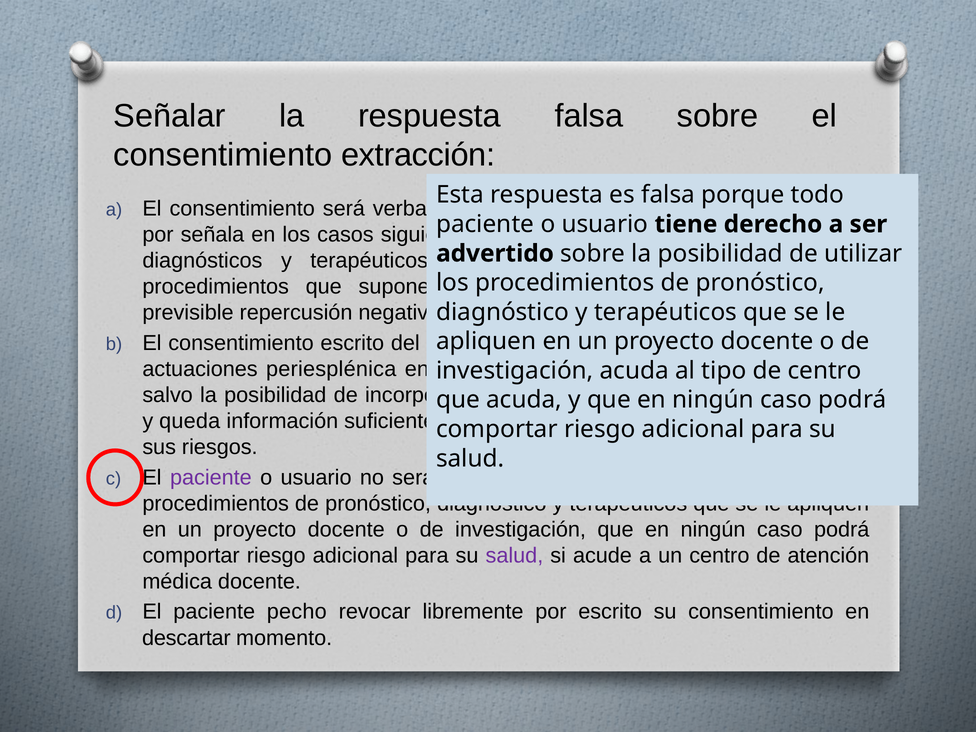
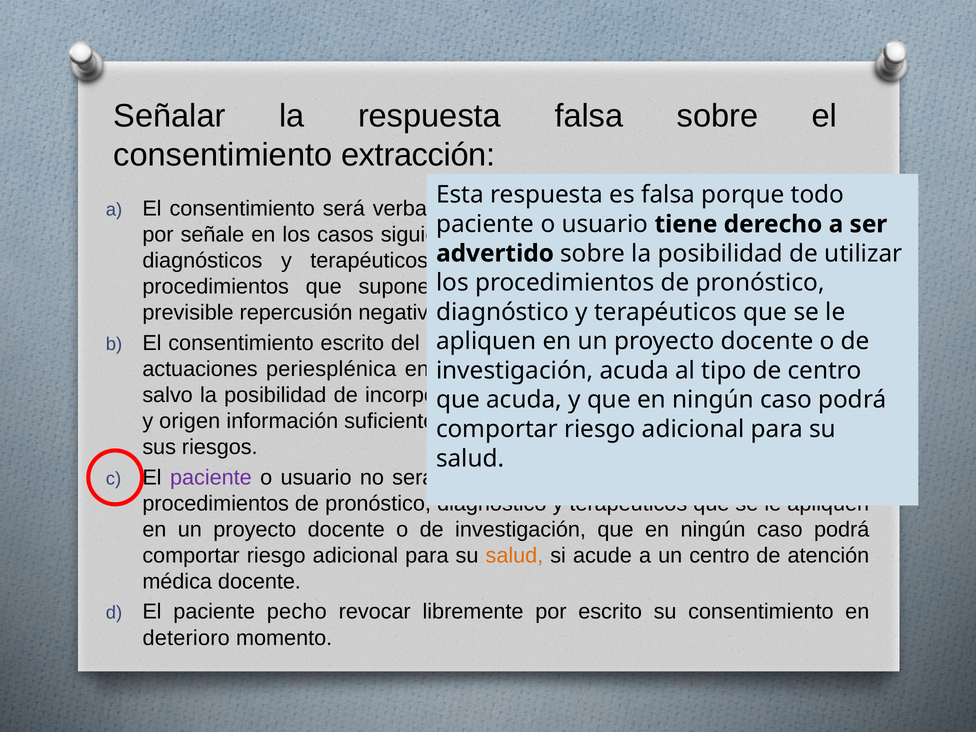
señala: señala -> señale (212, 235)
queda: queda -> origen (190, 421)
salud colour: purple -> orange (514, 555)
descartar: descartar -> deterioro (186, 638)
